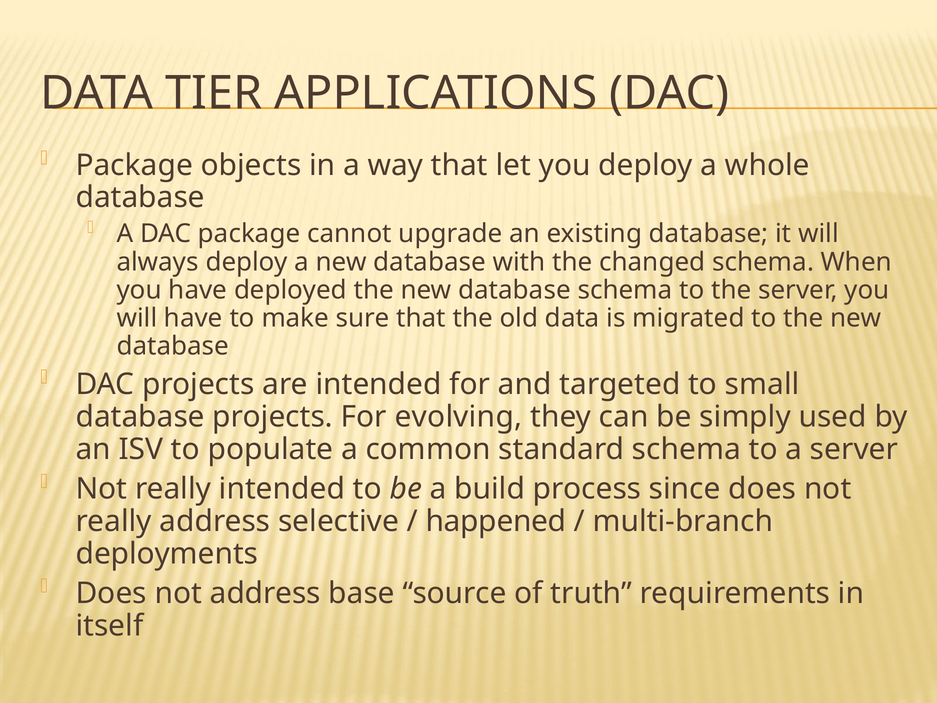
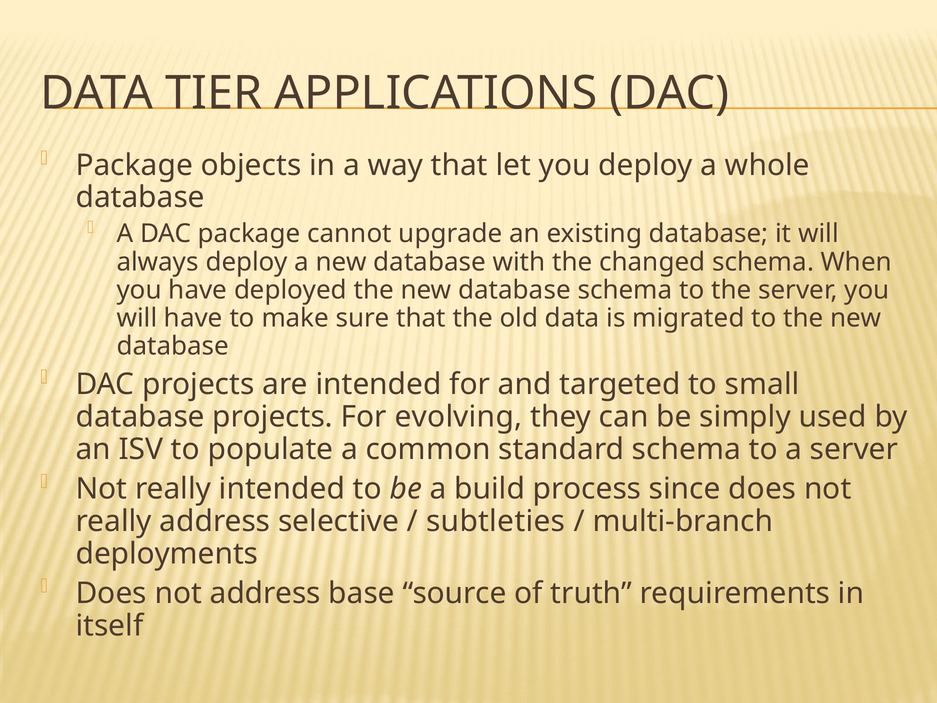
happened: happened -> subtleties (496, 521)
